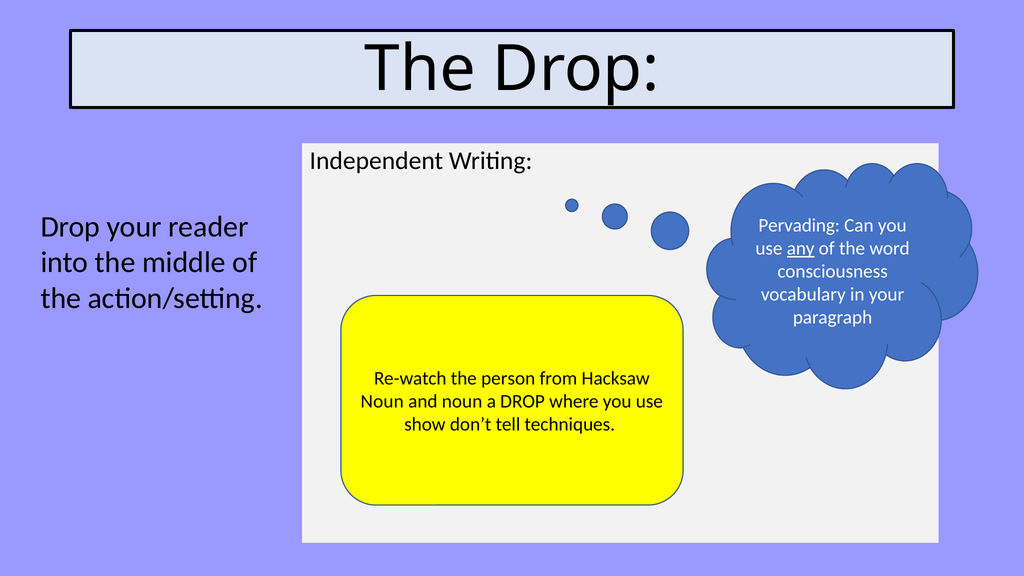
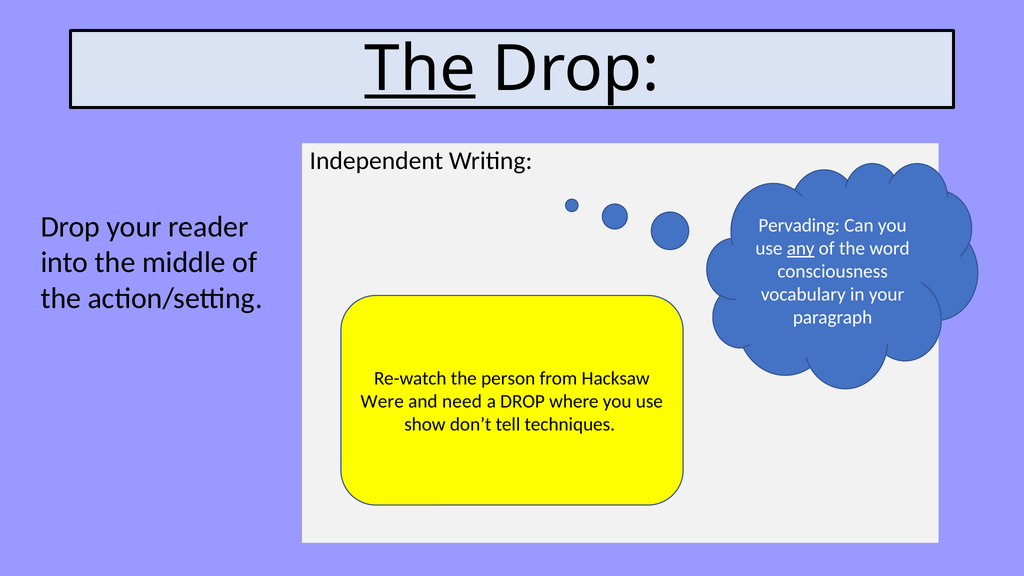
The underline: none -> present (420, 69)
Noun: Noun -> Were (382, 402)
and noun: noun -> need (462, 402)
